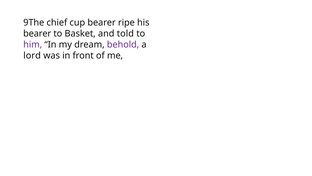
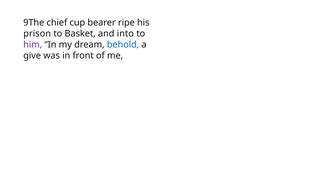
bearer: bearer -> prison (37, 33)
told: told -> into (125, 33)
behold colour: purple -> blue (123, 44)
lord: lord -> give (32, 55)
